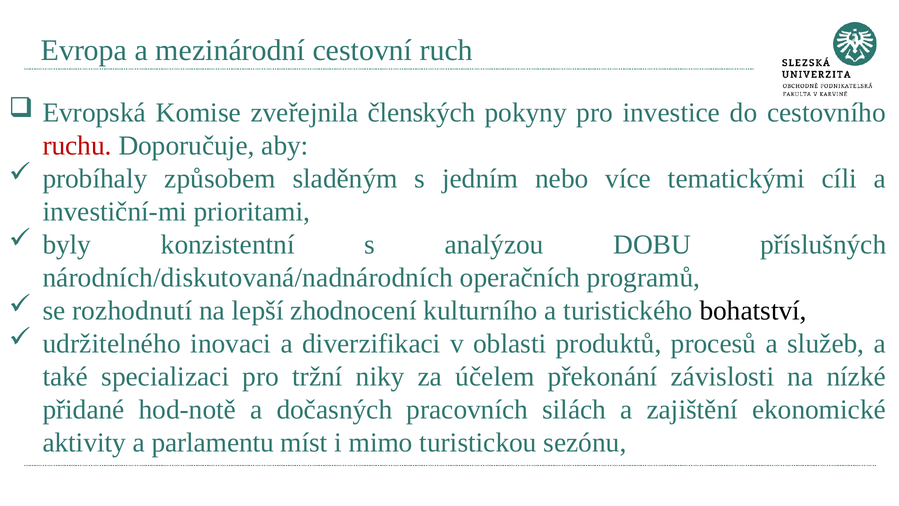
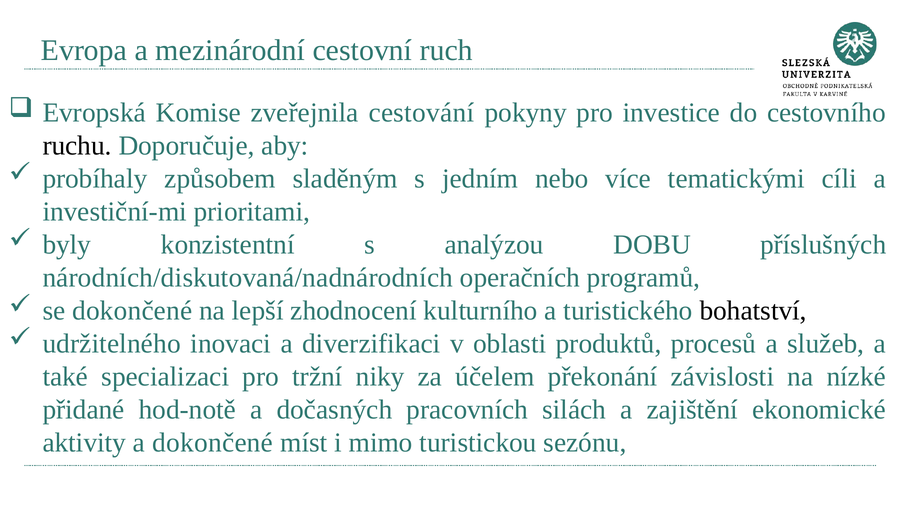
členských: členských -> cestování (421, 113)
ruchu colour: red -> black (77, 146)
se rozhodnutí: rozhodnutí -> dokončené (132, 311)
a parlamentu: parlamentu -> dokončené (213, 442)
